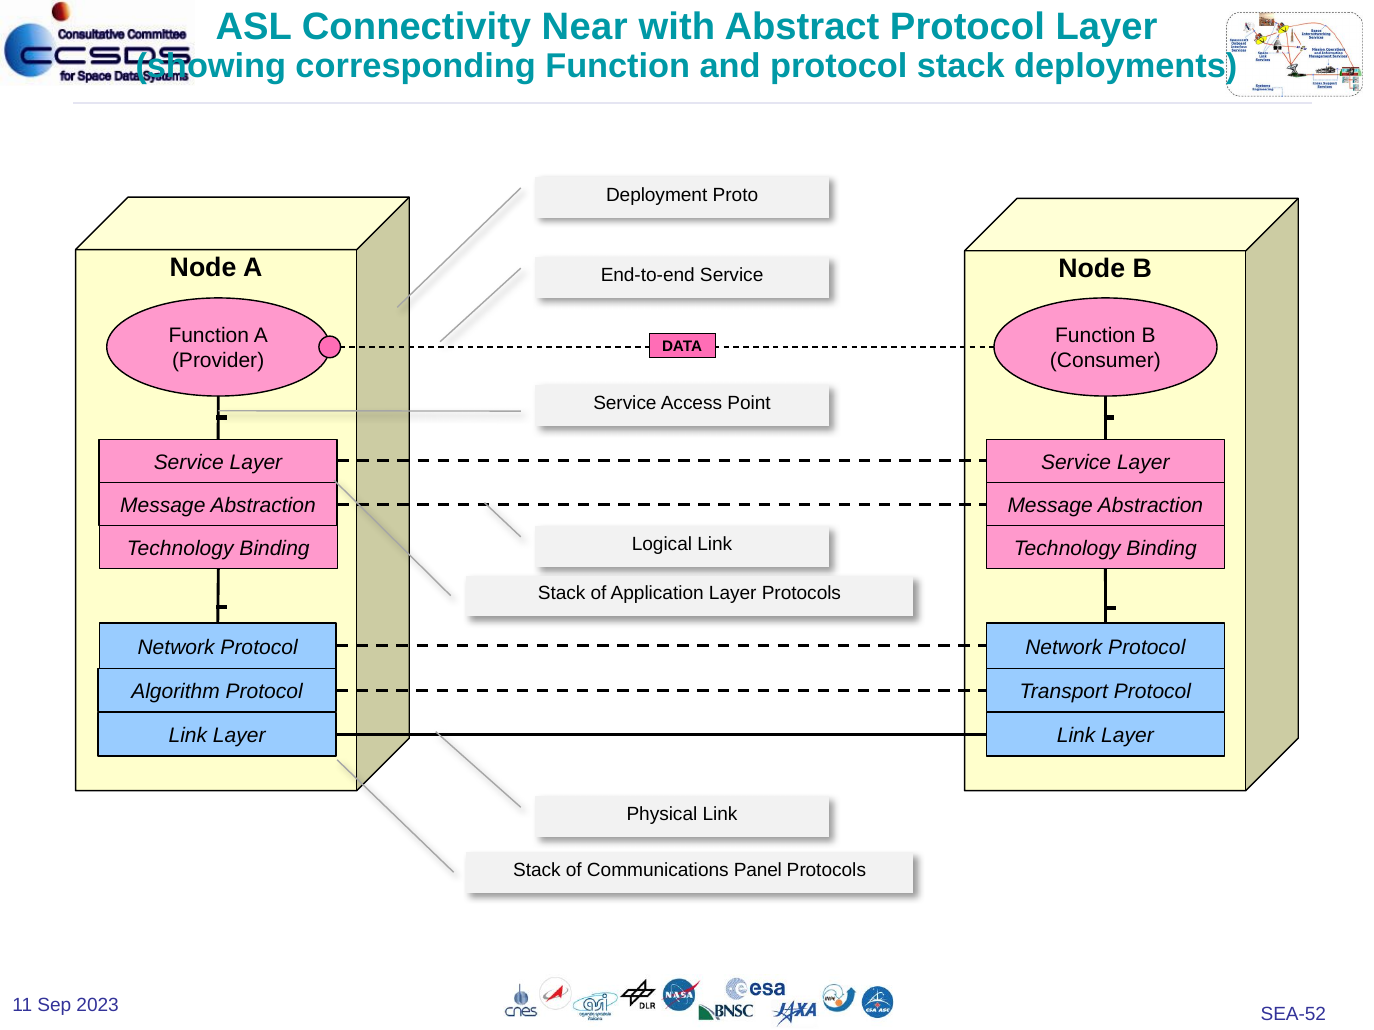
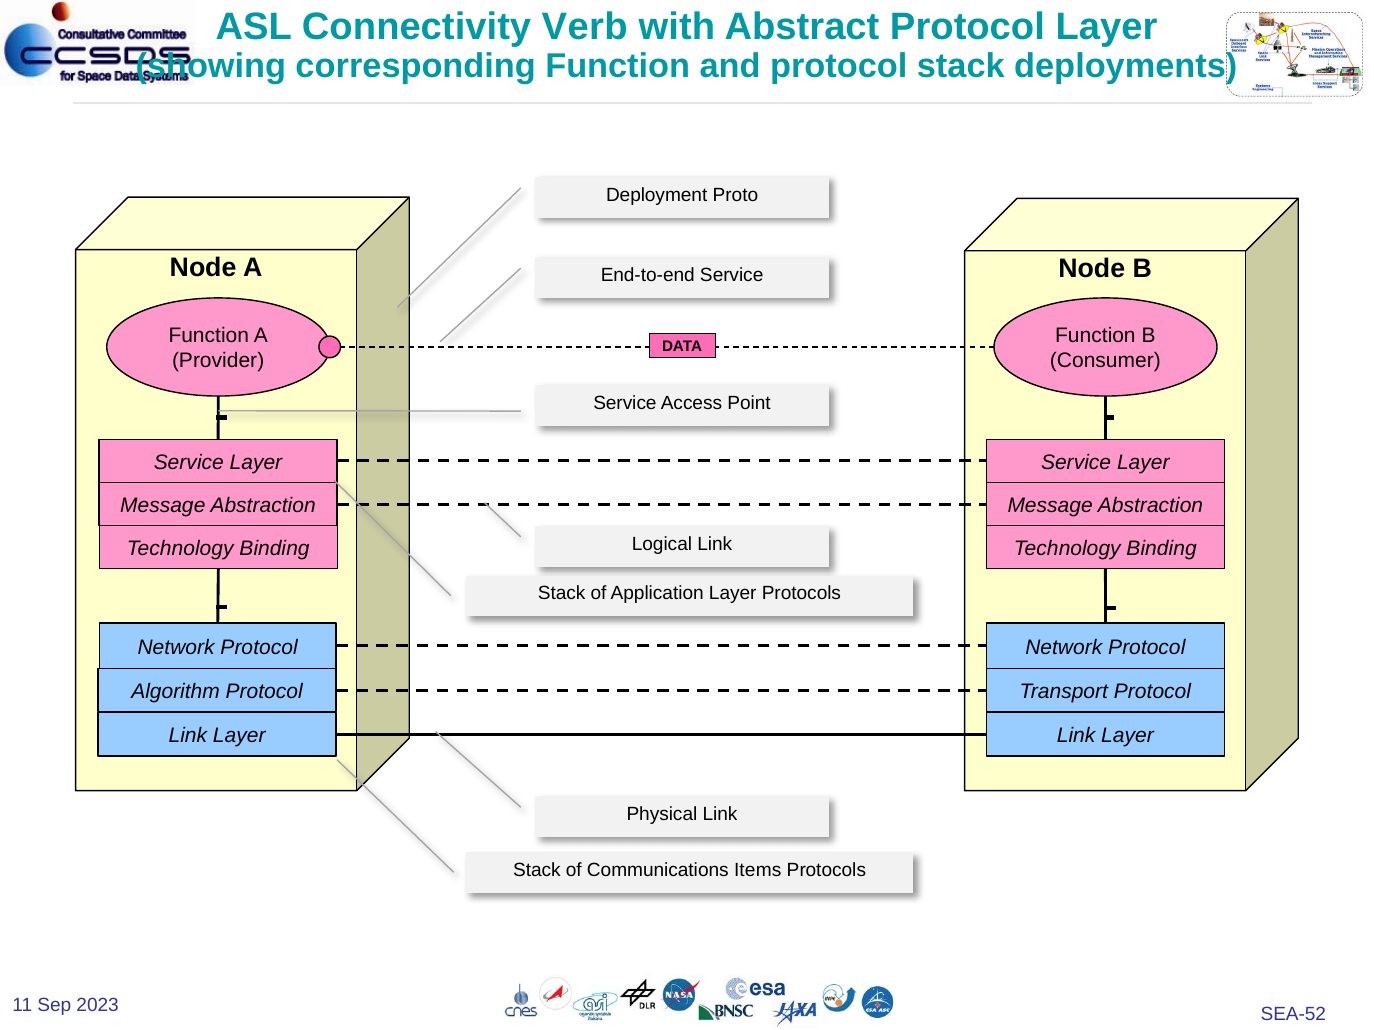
Near: Near -> Verb (585, 27)
Panel: Panel -> Items (758, 871)
